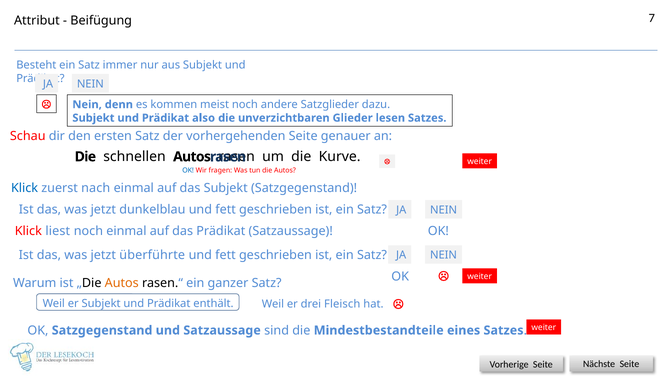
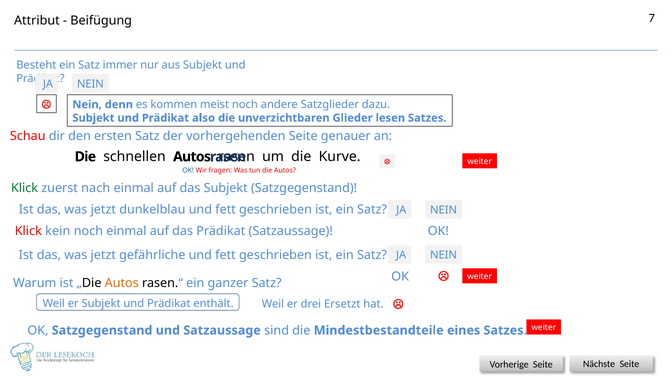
Klick colour: blue -> green (25, 188)
liest: liest -> kein (58, 231)
überführte: überführte -> gefährliche (152, 255)
Fleisch: Fleisch -> Ersetzt (342, 304)
